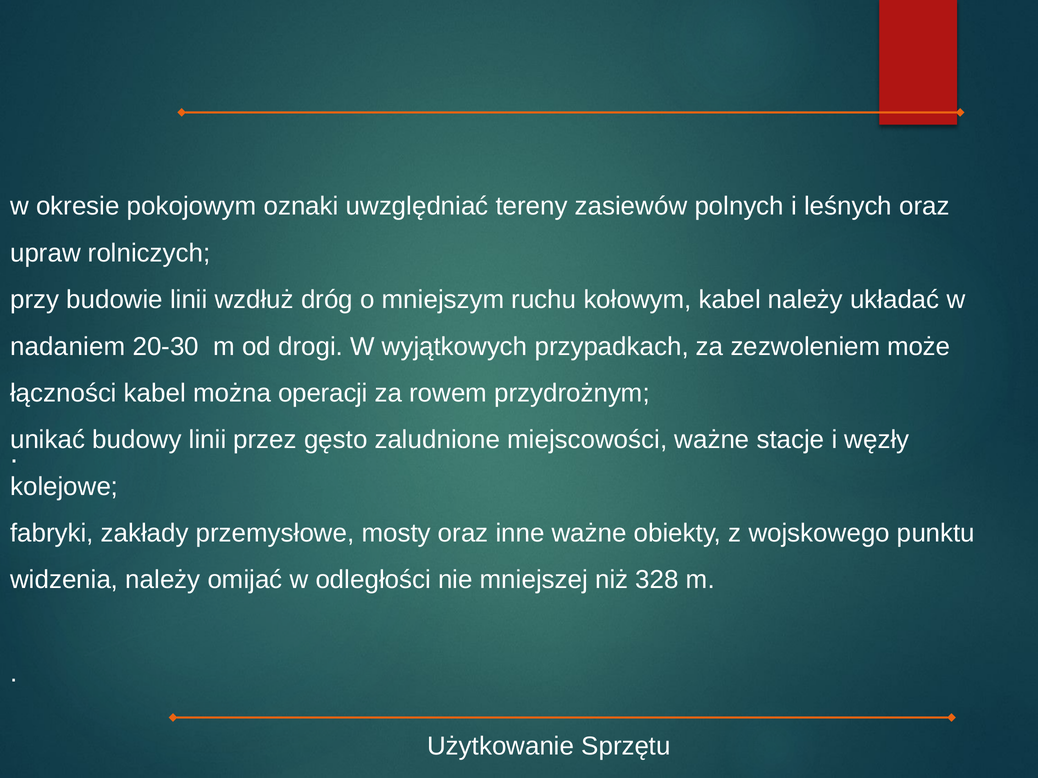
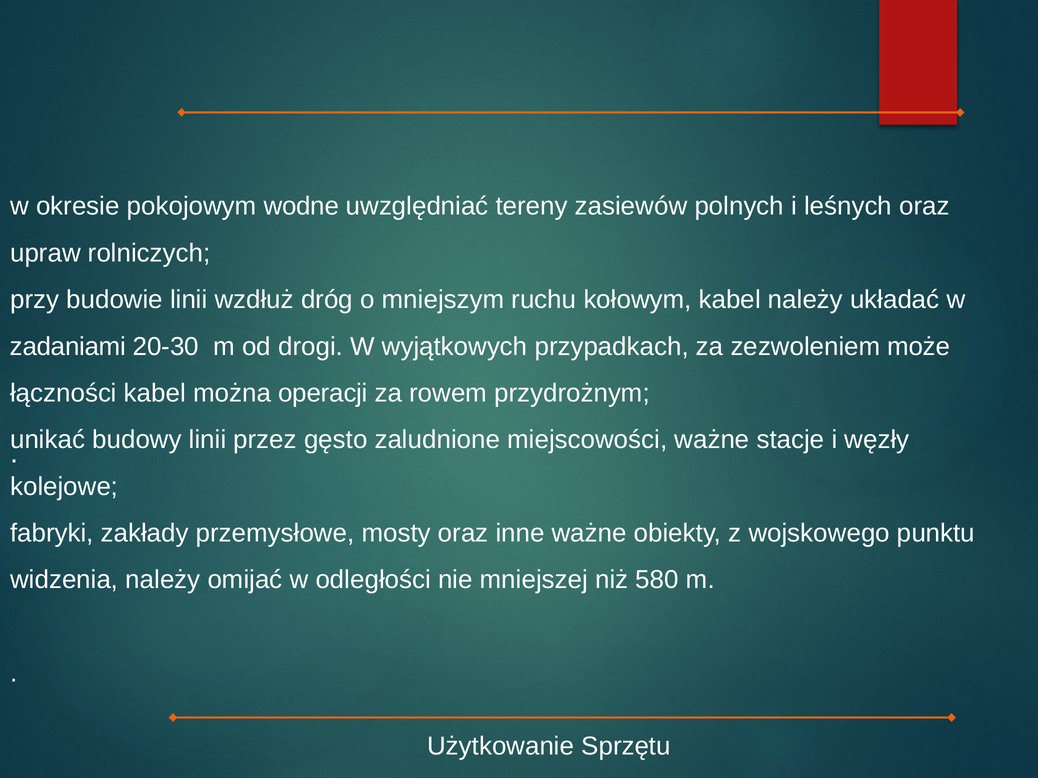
oznaki: oznaki -> wodne (301, 207)
nadaniem: nadaniem -> zadaniami (68, 347)
328: 328 -> 580 (657, 580)
